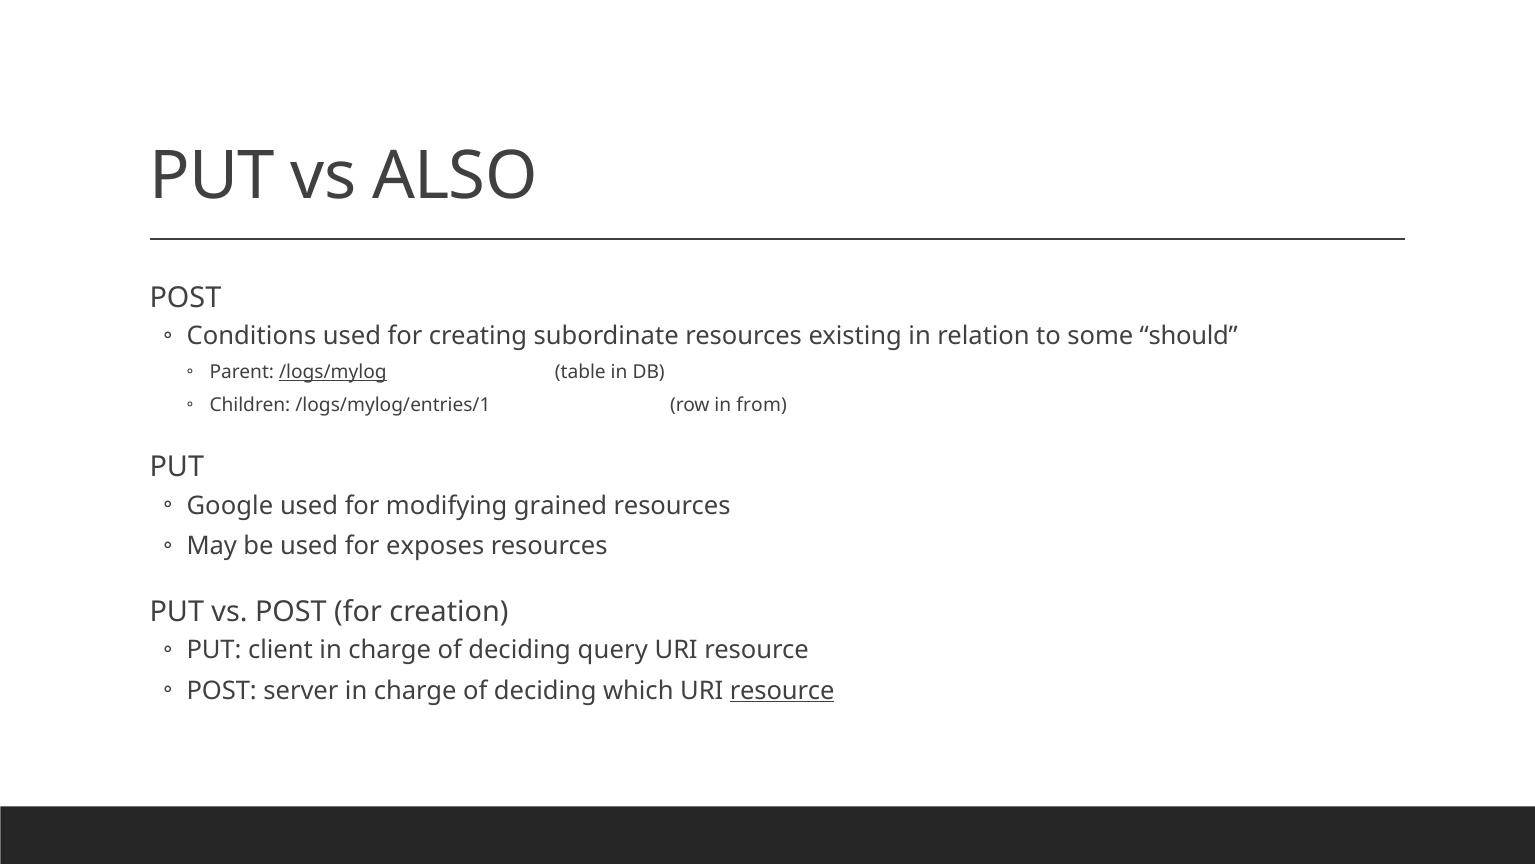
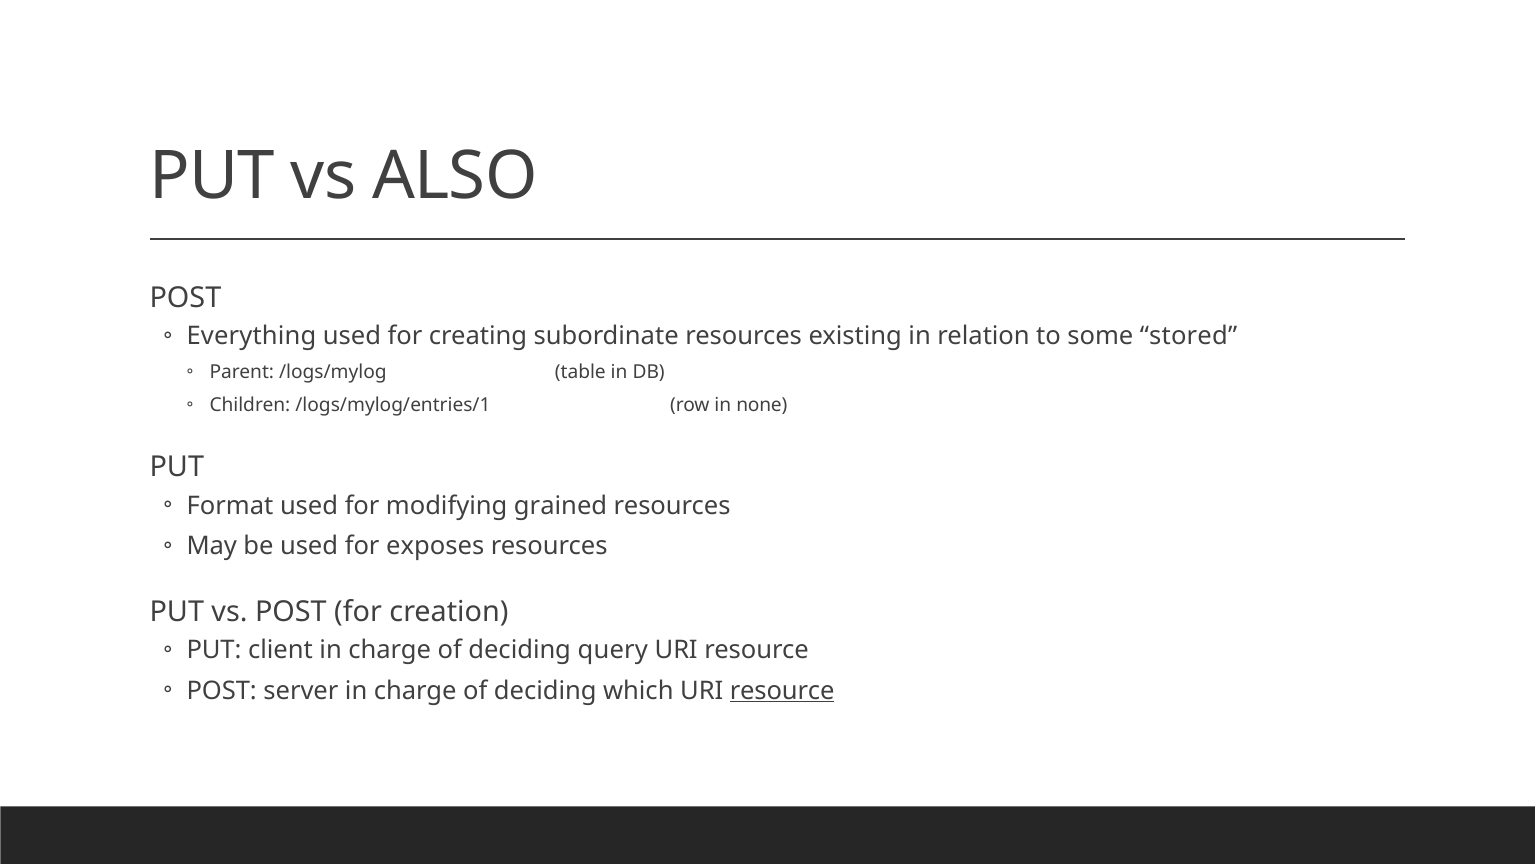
Conditions: Conditions -> Everything (251, 336)
should: should -> stored (1189, 336)
/logs/mylog underline: present -> none (333, 372)
from: from -> none (762, 405)
Google: Google -> Format (230, 506)
